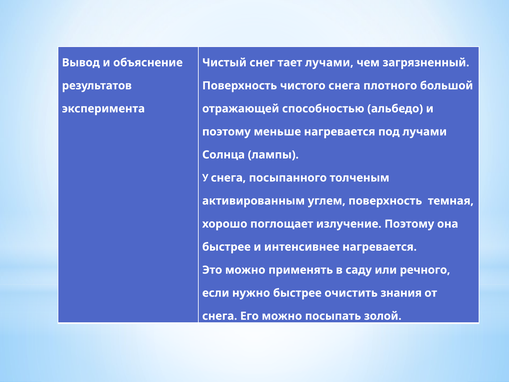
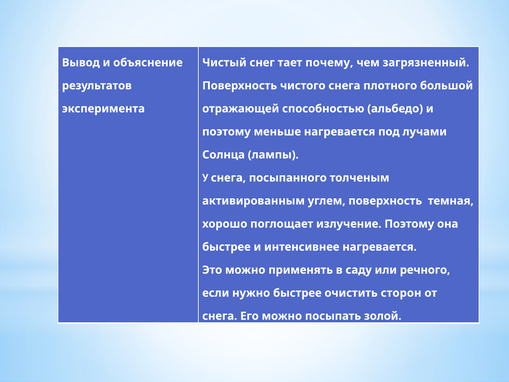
тает лучами: лучами -> почему (329, 63)
знания: знания -> сторон (401, 293)
